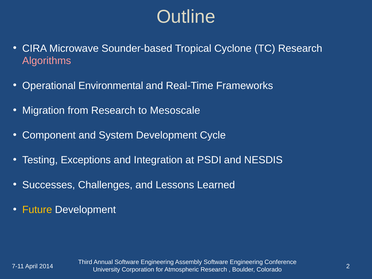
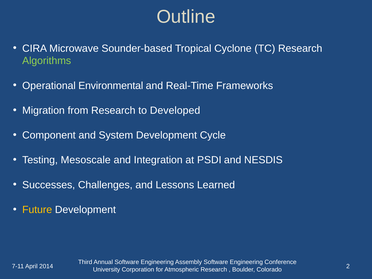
Algorithms colour: pink -> light green (47, 61)
Mesoscale: Mesoscale -> Developed (175, 110)
Exceptions: Exceptions -> Mesoscale (86, 160)
